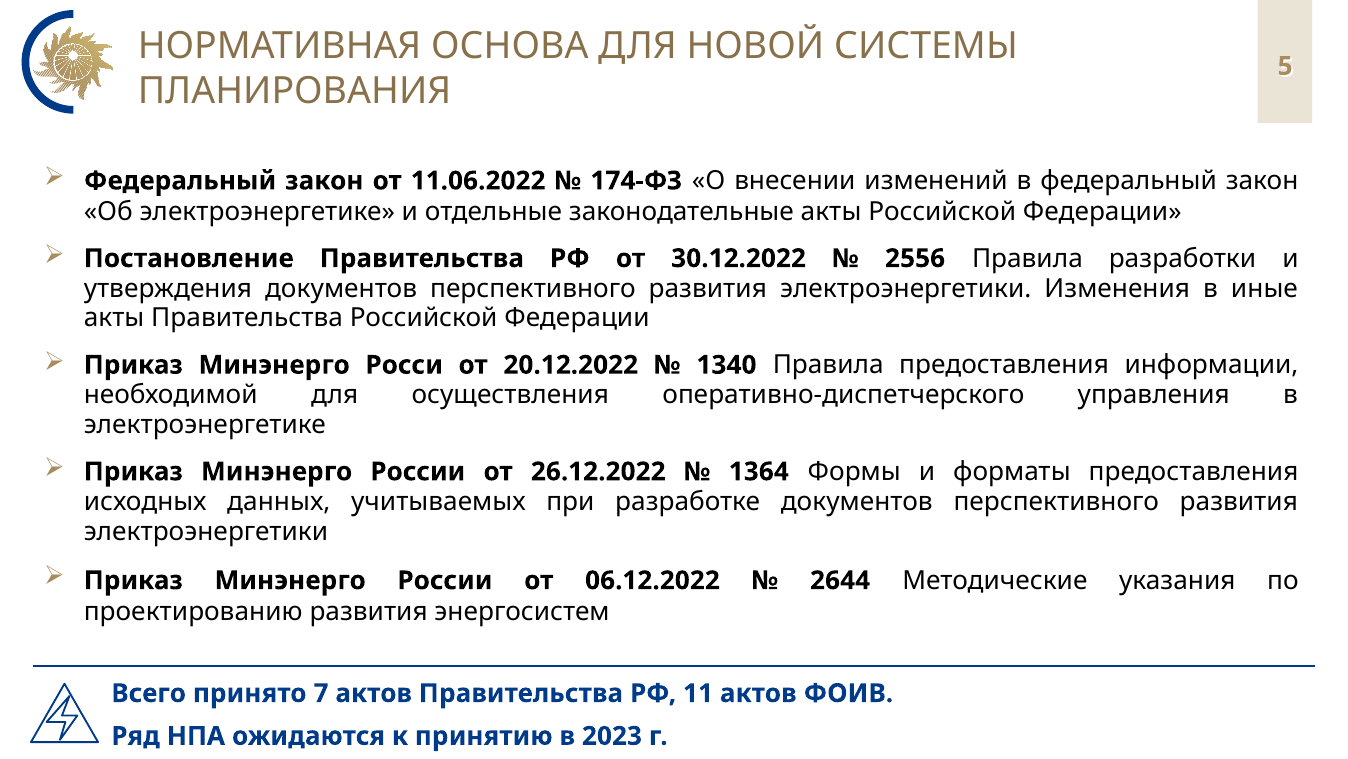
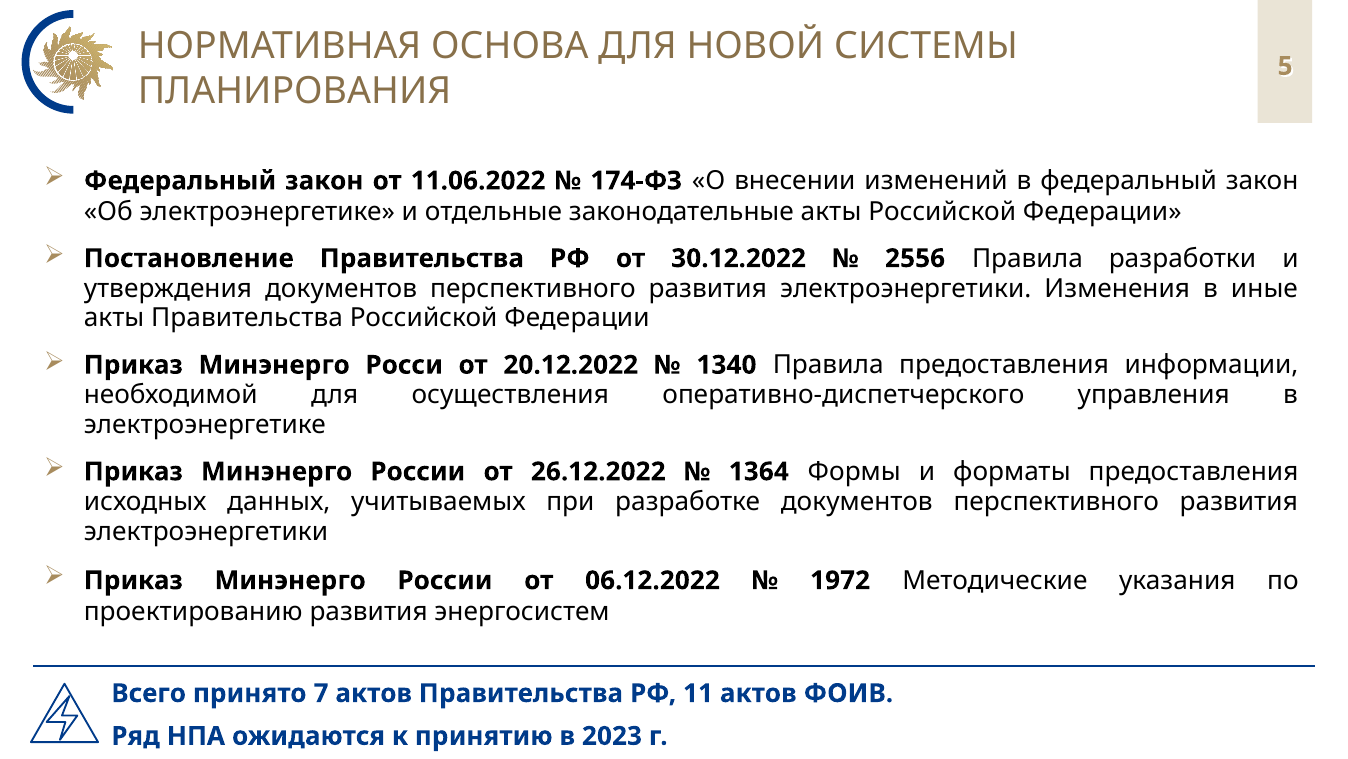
2644: 2644 -> 1972 (840, 580)
